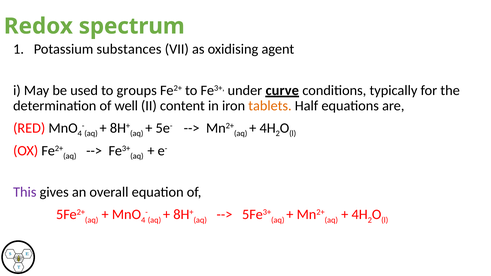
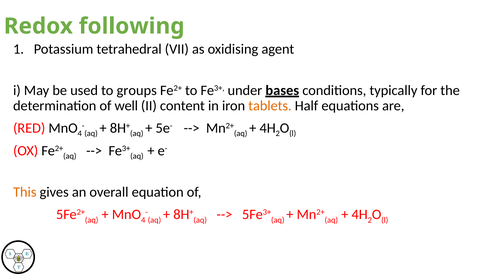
spectrum: spectrum -> following (132, 26)
substances: substances -> tetrahedral (129, 49)
curve: curve -> bases (282, 90)
This colour: purple -> orange (25, 192)
